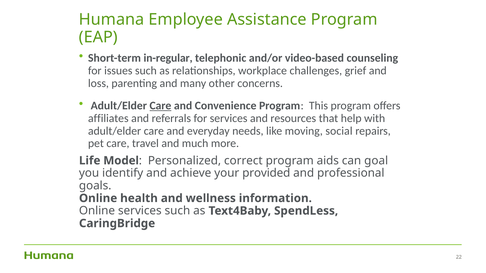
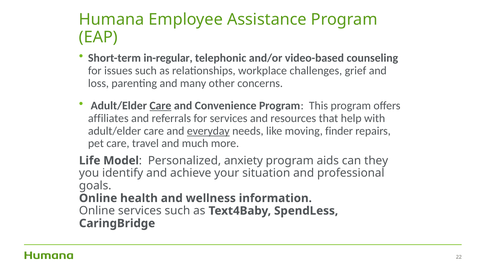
everyday underline: none -> present (208, 131)
social: social -> finder (339, 131)
correct: correct -> anxiety (243, 161)
goal: goal -> they (376, 161)
provided: provided -> situation (266, 173)
